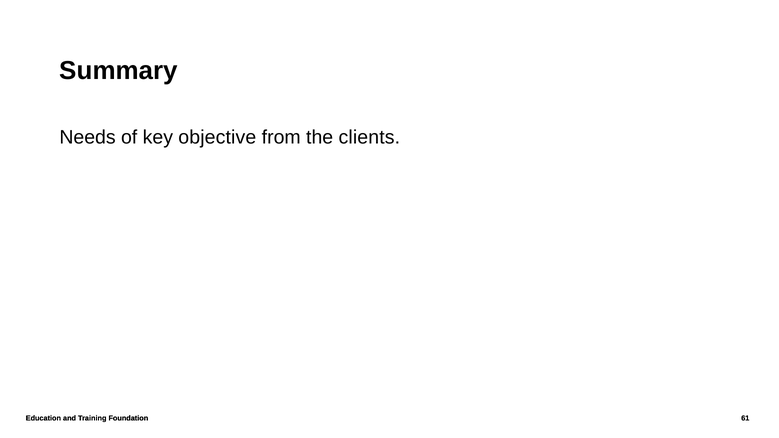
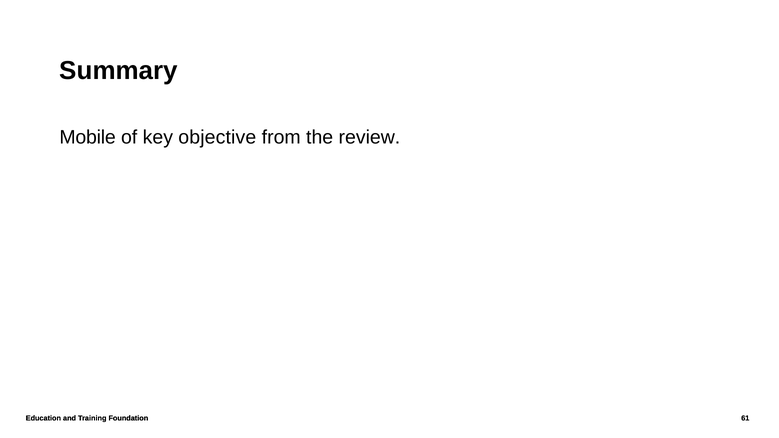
Needs: Needs -> Mobile (88, 137)
clients: clients -> review (369, 137)
